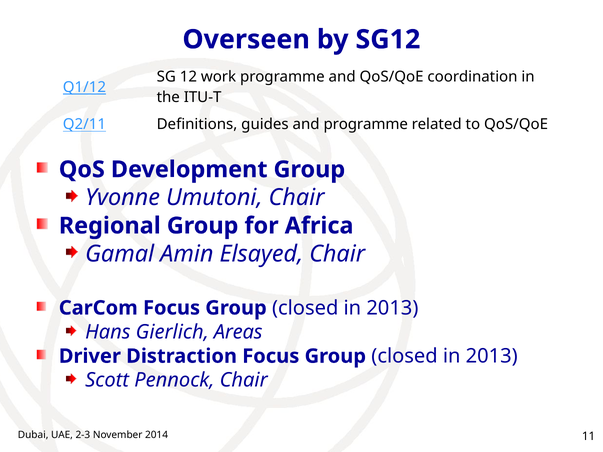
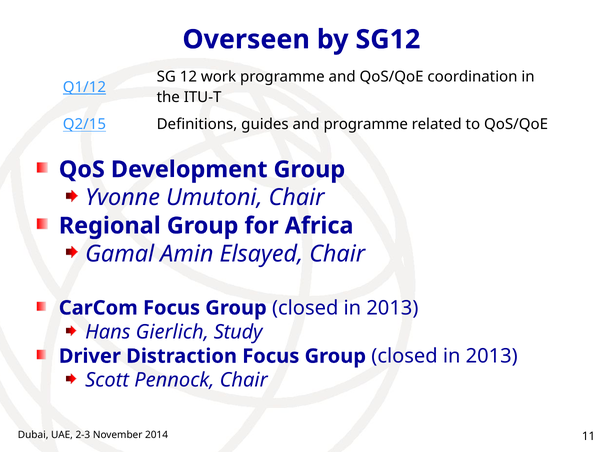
Q2/11: Q2/11 -> Q2/15 (84, 124)
Areas: Areas -> Study (238, 332)
